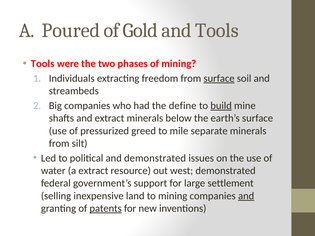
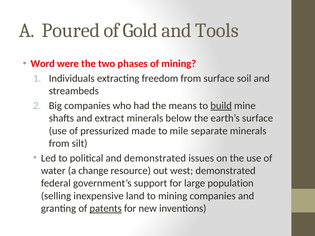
Tools: Tools -> Word (43, 64)
surface underline: present -> none (219, 78)
define: define -> means (183, 106)
greed: greed -> made (144, 131)
a extract: extract -> change (93, 171)
settlement: settlement -> population (231, 183)
and underline: present -> none (246, 196)
